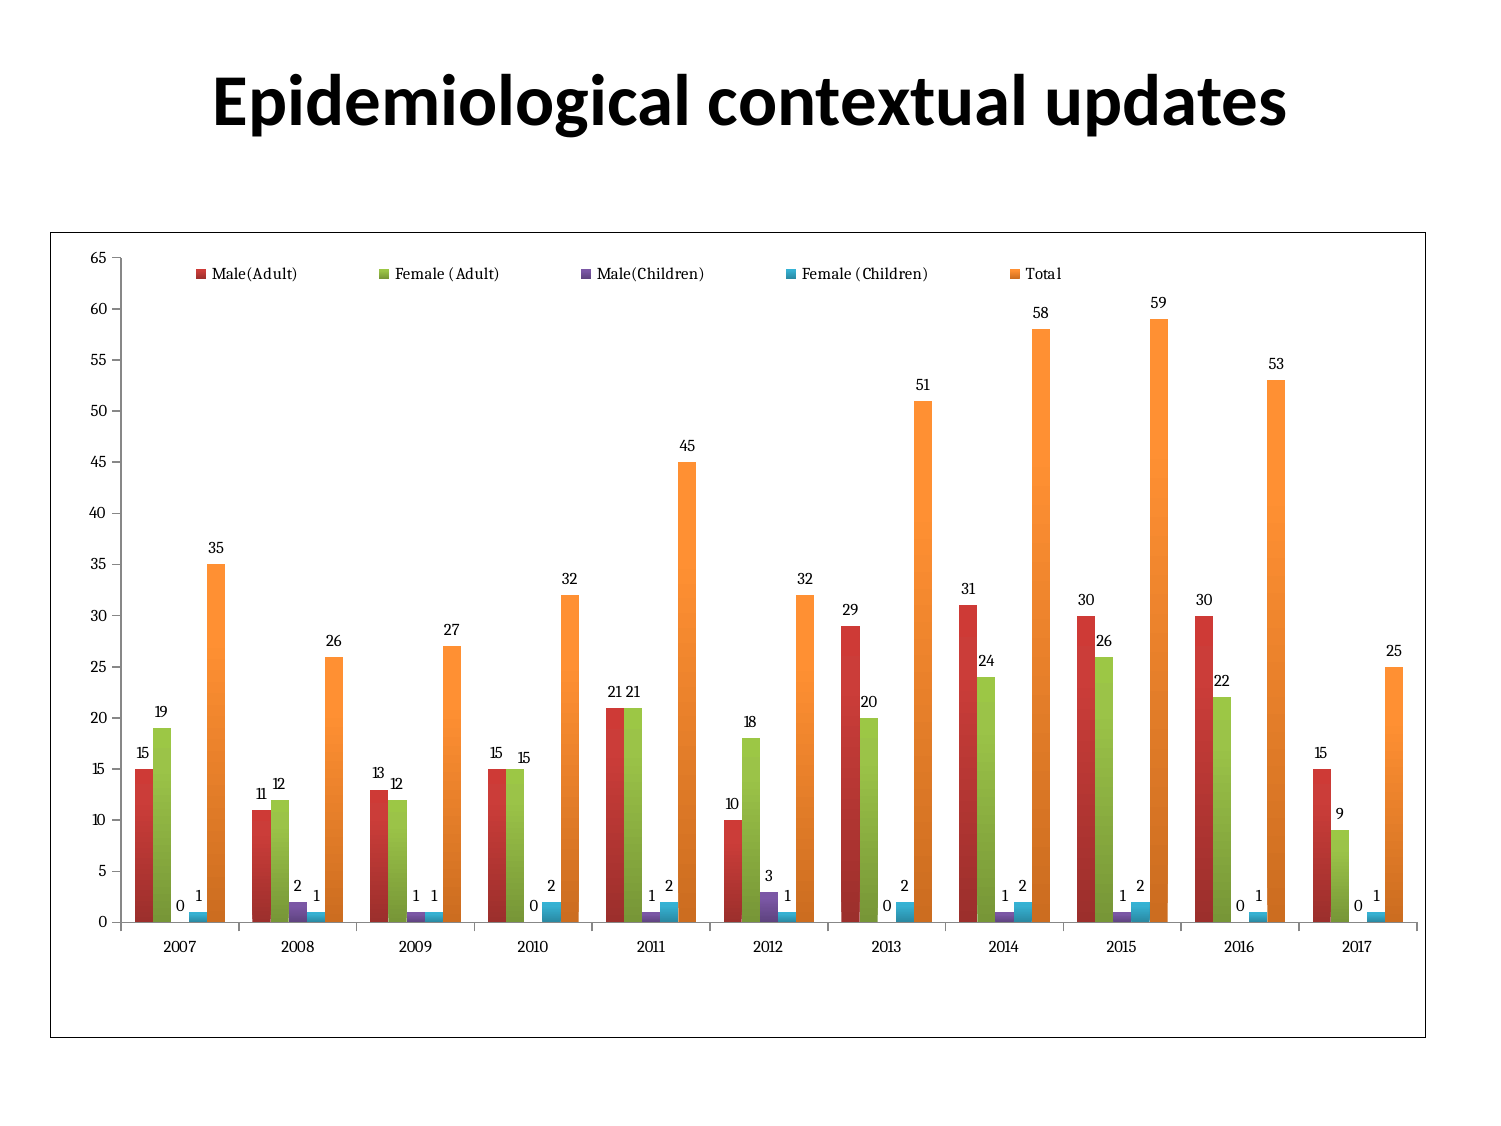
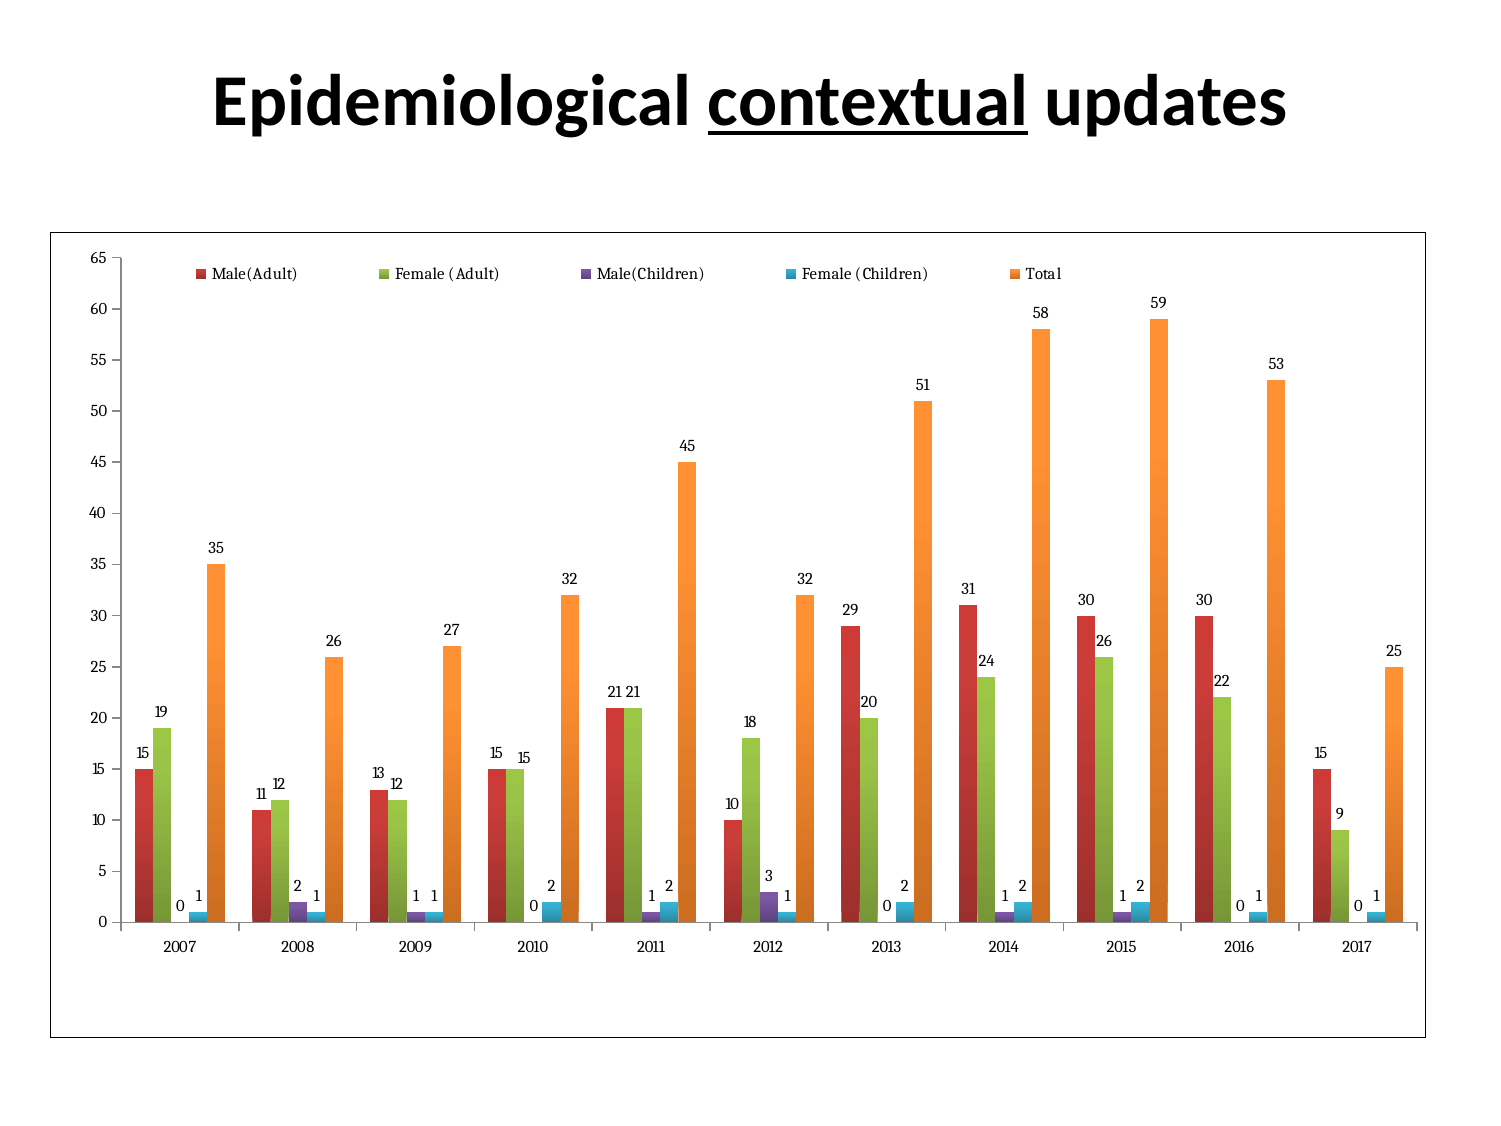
contextual underline: none -> present (868, 101)
